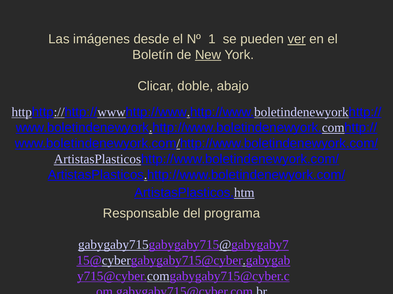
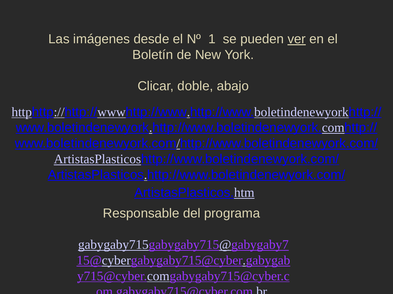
New underline: present -> none (208, 55)
